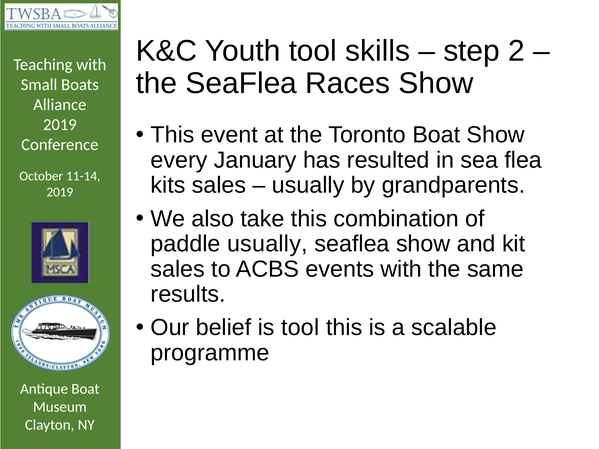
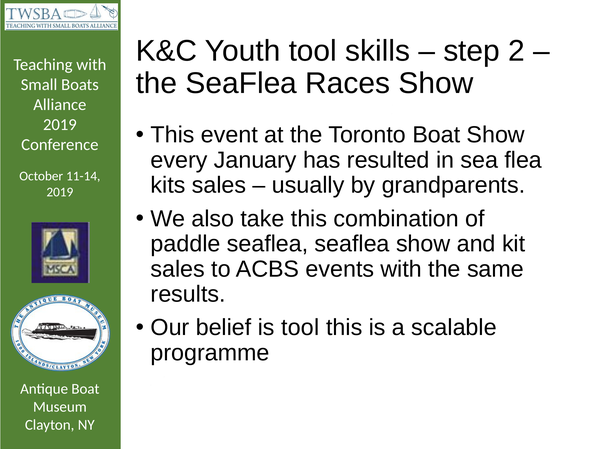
paddle usually: usually -> seaflea (268, 244)
